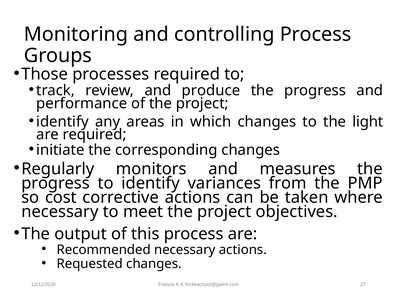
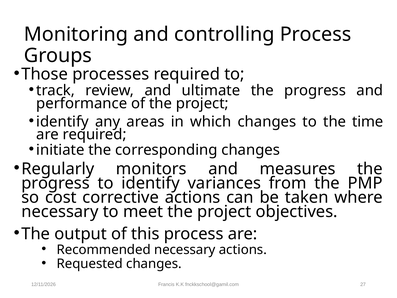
produce: produce -> ultimate (211, 90)
light: light -> time (368, 121)
